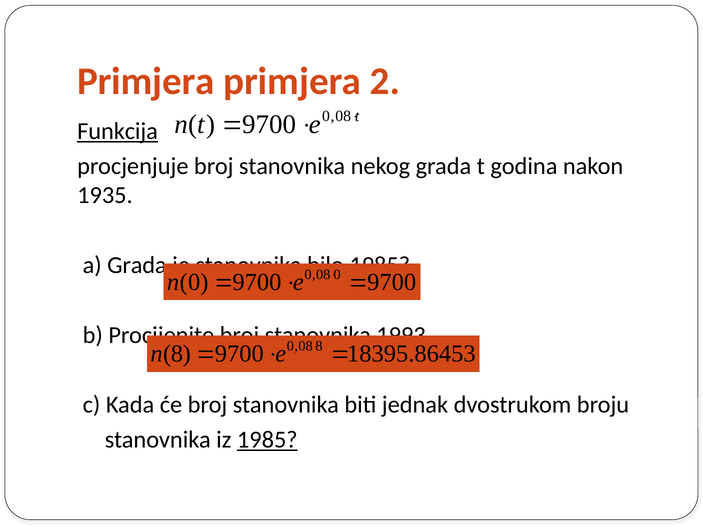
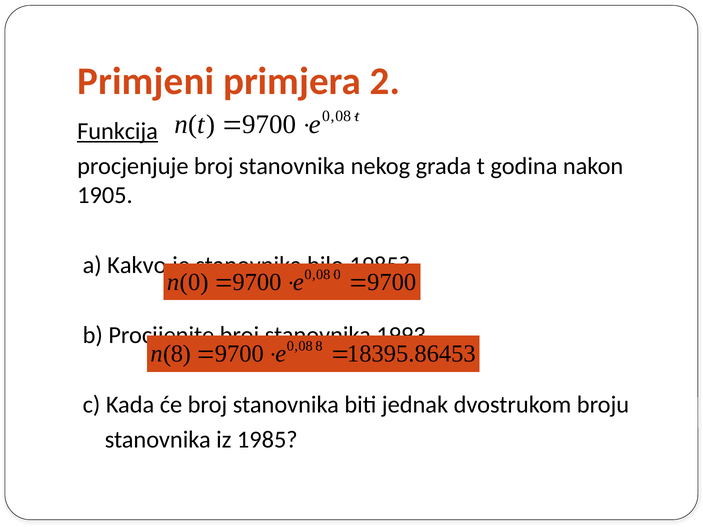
Primjera: Primjera -> Primjeni (146, 81)
1935: 1935 -> 1905 (105, 195)
a Grada: Grada -> Kakvo (137, 265)
1985 underline: present -> none (267, 440)
